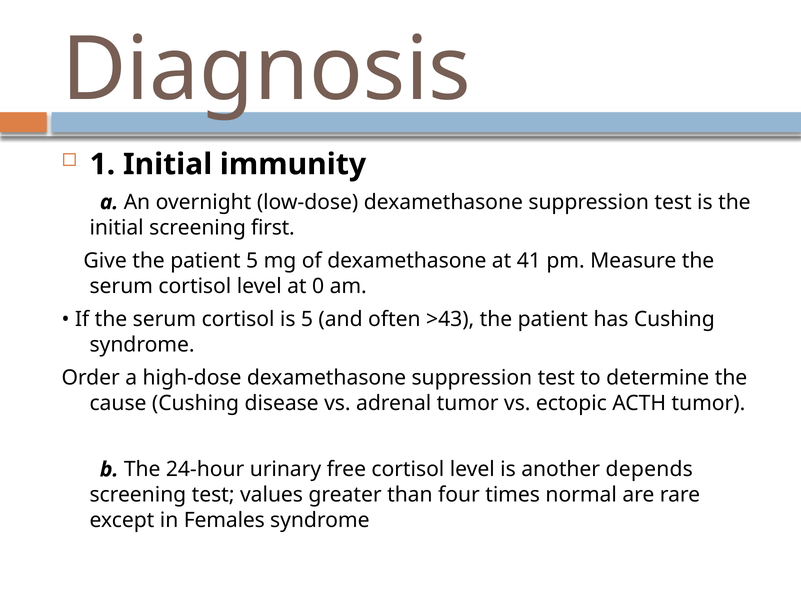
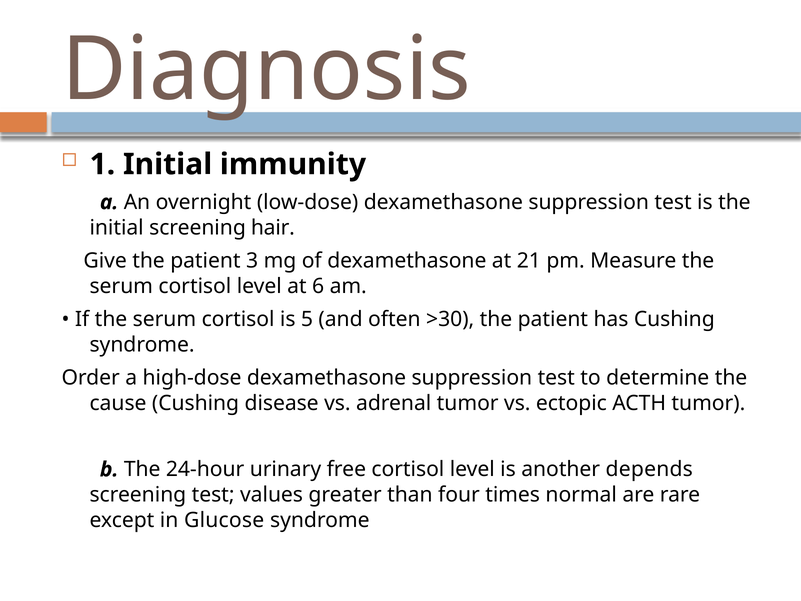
first: first -> hair (273, 227)
patient 5: 5 -> 3 (252, 261)
41: 41 -> 21 (529, 261)
0: 0 -> 6 (318, 286)
>43: >43 -> >30 (450, 319)
Females: Females -> Glucose (224, 520)
